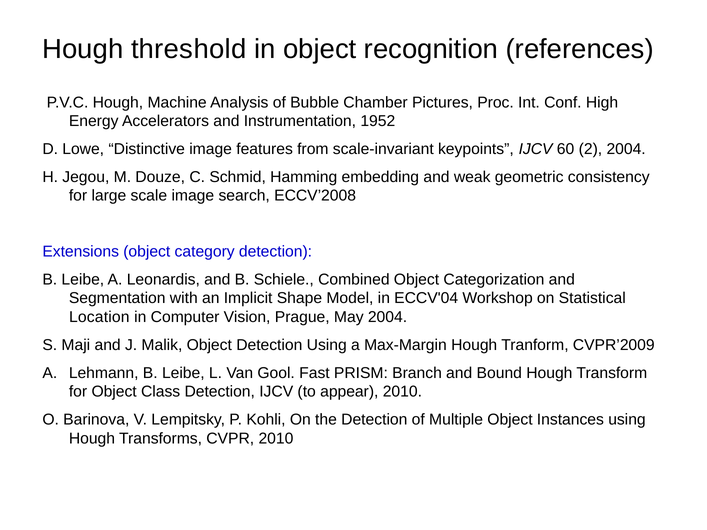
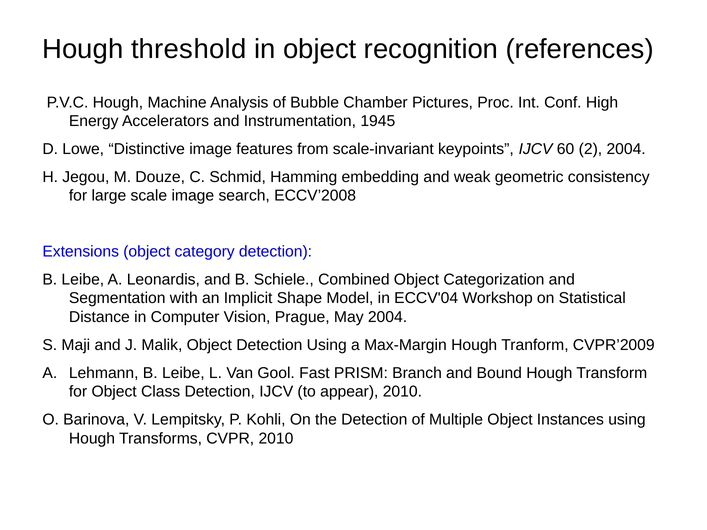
1952: 1952 -> 1945 (378, 121)
Location: Location -> Distance (99, 317)
